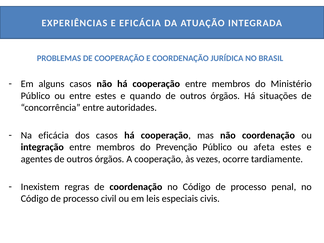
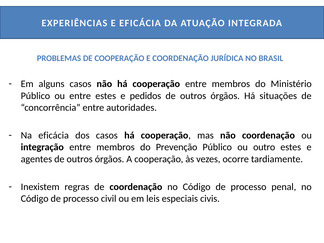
quando: quando -> pedidos (145, 96)
afeta: afeta -> outro (264, 147)
